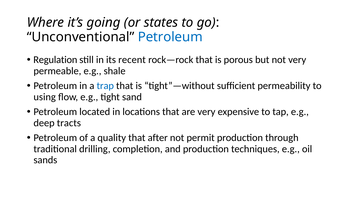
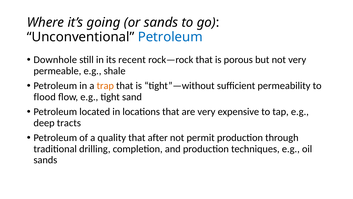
or states: states -> sands (161, 23)
Regulation: Regulation -> Downhole (55, 60)
trap colour: blue -> orange (105, 86)
using: using -> flood (45, 97)
